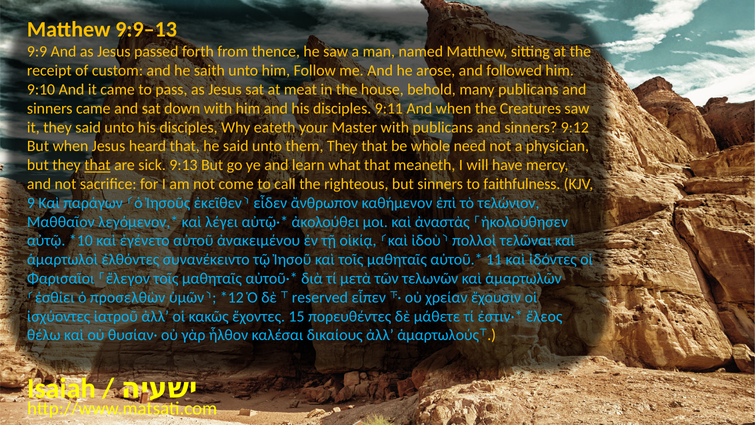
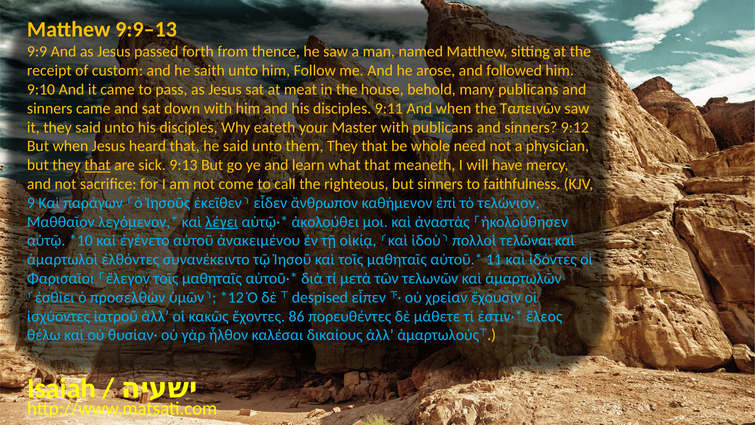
Creatures: Creatures -> Ταπεινῶν (530, 108)
λέγει underline: none -> present (222, 222)
reserved: reserved -> despised (320, 297)
15: 15 -> 86 (297, 316)
